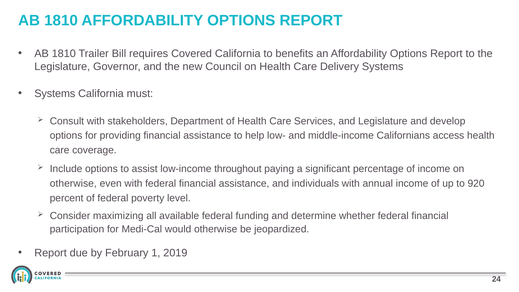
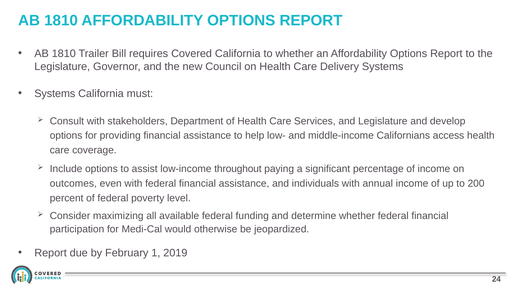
to benefits: benefits -> whether (294, 54)
otherwise: otherwise -> outcomes (73, 183)
920: 920 -> 200 (476, 183)
